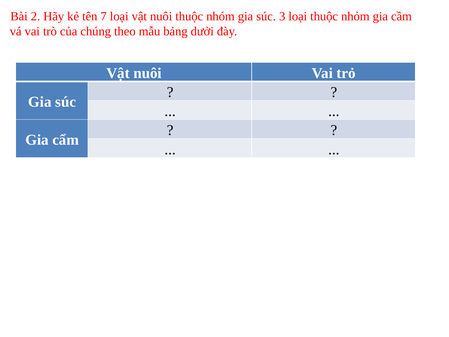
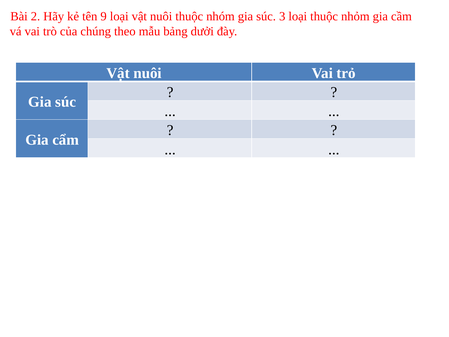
7: 7 -> 9 (104, 16)
